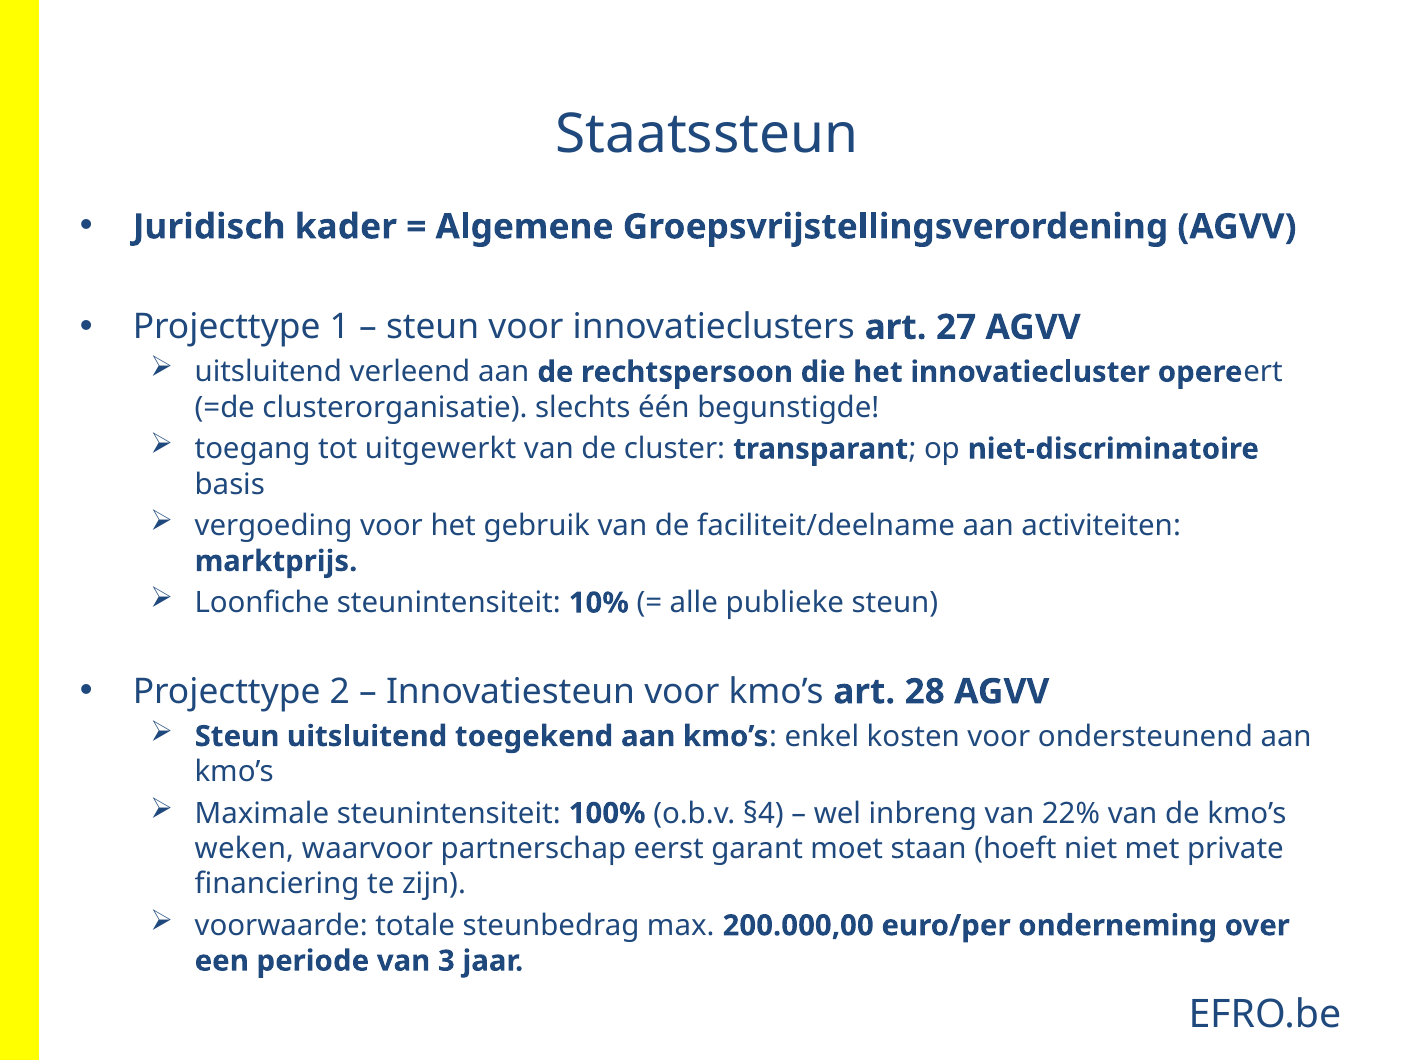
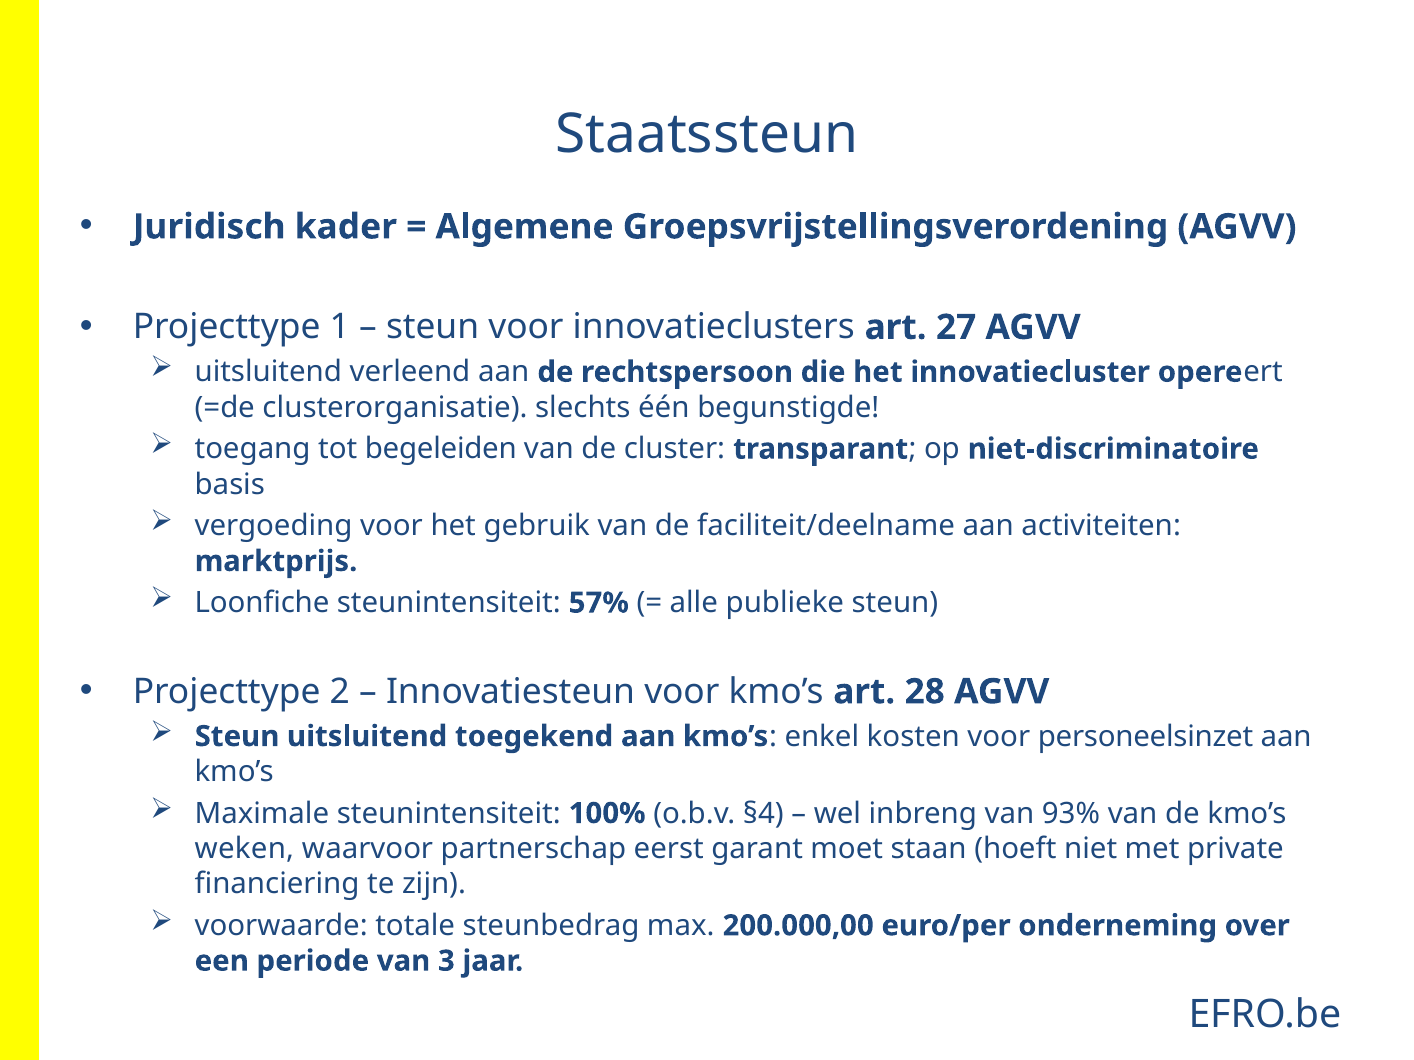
uitgewerkt: uitgewerkt -> begeleiden (441, 449)
10%: 10% -> 57% (599, 603)
ondersteunend: ondersteunend -> personeelsinzet (1146, 737)
22%: 22% -> 93% (1071, 814)
